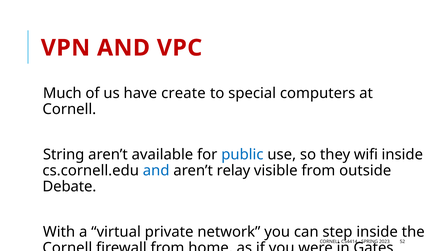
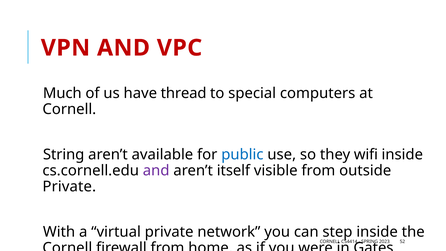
create: create -> thread (184, 93)
and colour: blue -> purple (156, 171)
relay: relay -> itself (233, 171)
Debate: Debate -> Private (69, 187)
